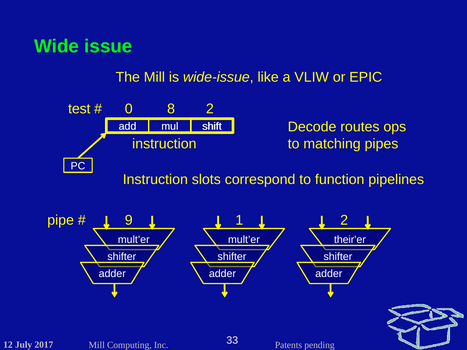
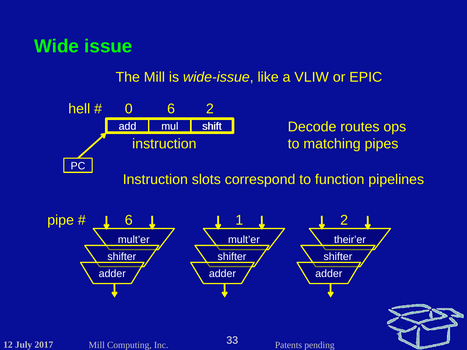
test: test -> hell (79, 109)
0 8: 8 -> 6 (171, 109)
9: 9 -> 6 (129, 220)
